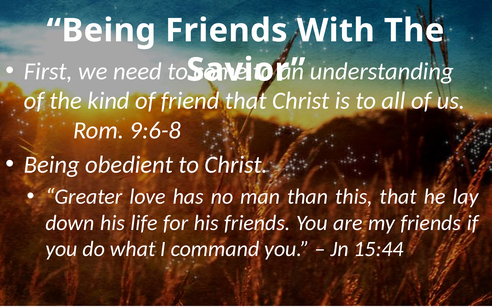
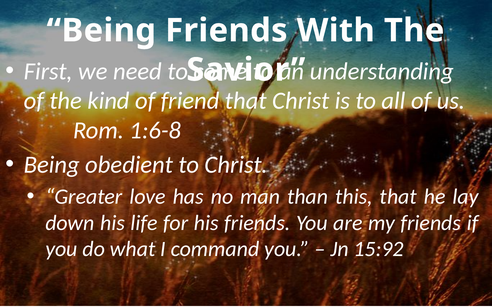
9:6-8: 9:6-8 -> 1:6-8 (155, 130)
15:44: 15:44 -> 15:92 (379, 249)
